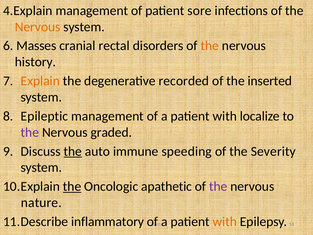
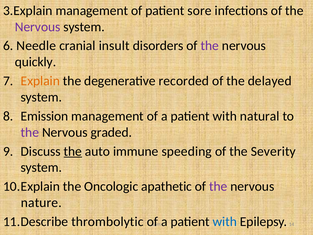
4.Explain: 4.Explain -> 3.Explain (28, 11)
Nervous colour: orange -> purple (38, 27)
Masses: Masses -> Needle (36, 46)
rectal: rectal -> insult (114, 46)
the colour: orange -> purple (210, 46)
history: history -> quickly (36, 62)
inserted: inserted -> delayed (270, 81)
Epileptic: Epileptic -> Emission (45, 116)
localize: localize -> natural (260, 116)
the underline: present -> none (72, 186)
inflammatory: inflammatory -> thrombolytic (107, 221)
with colour: orange -> blue (225, 221)
